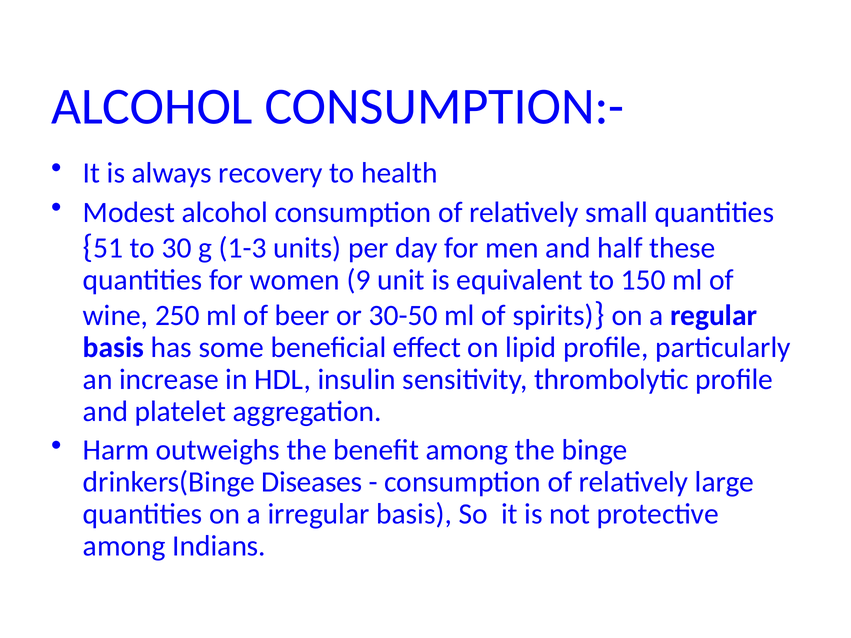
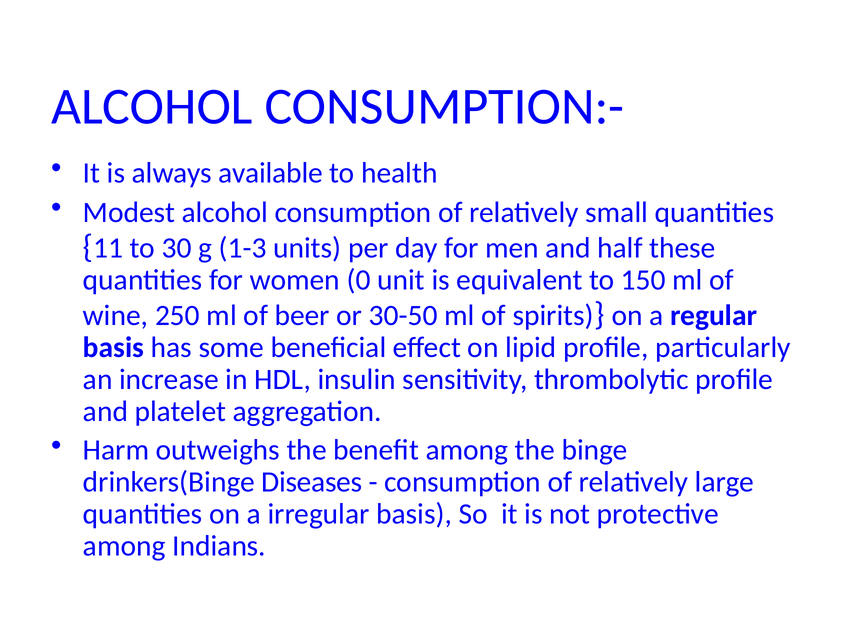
recovery: recovery -> available (271, 173)
51: 51 -> 11 (108, 248)
9: 9 -> 0 (359, 280)
